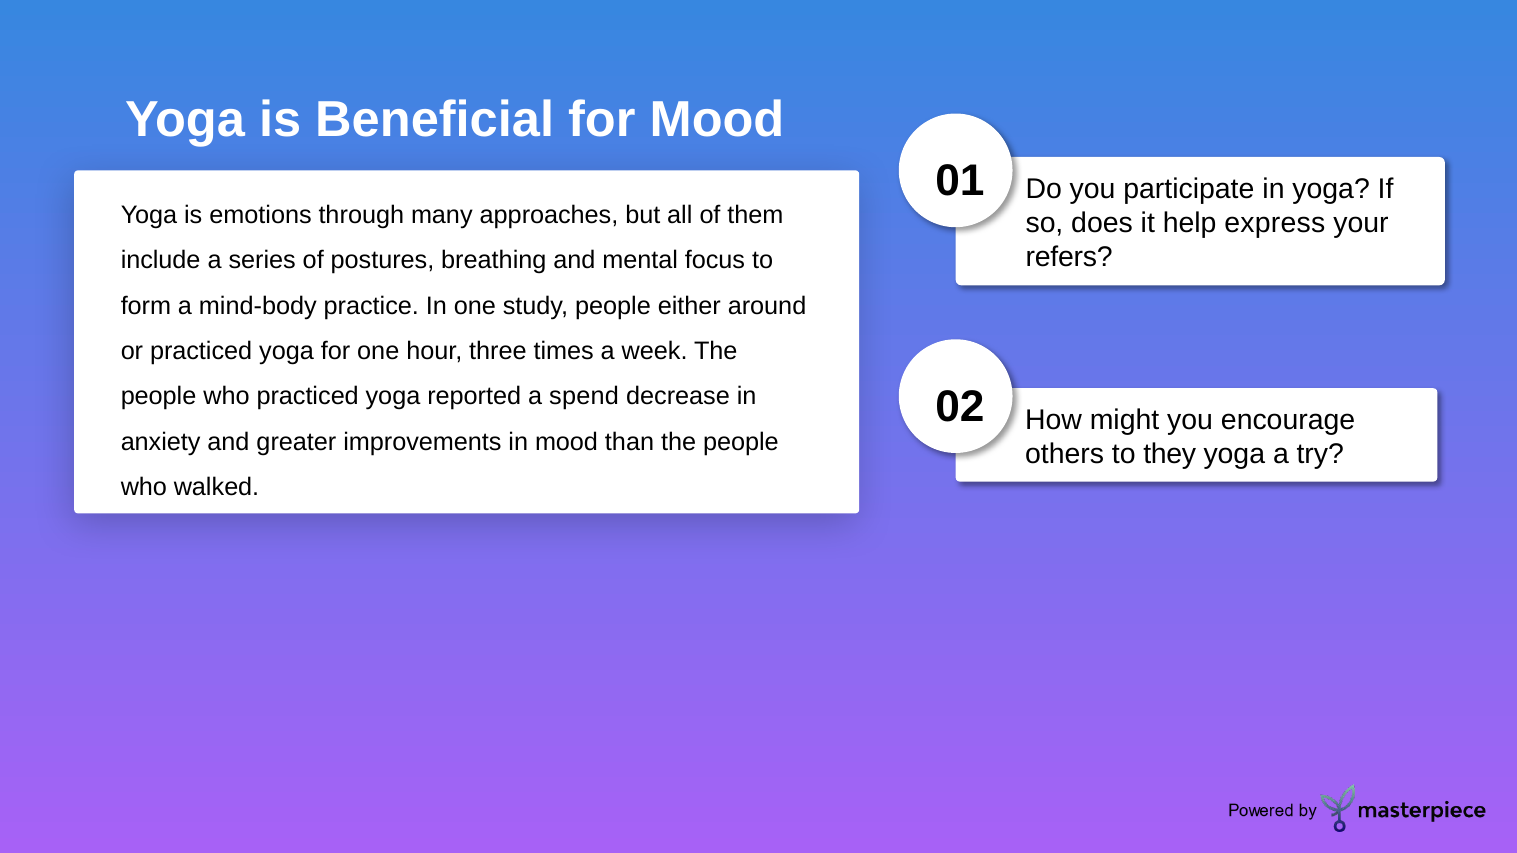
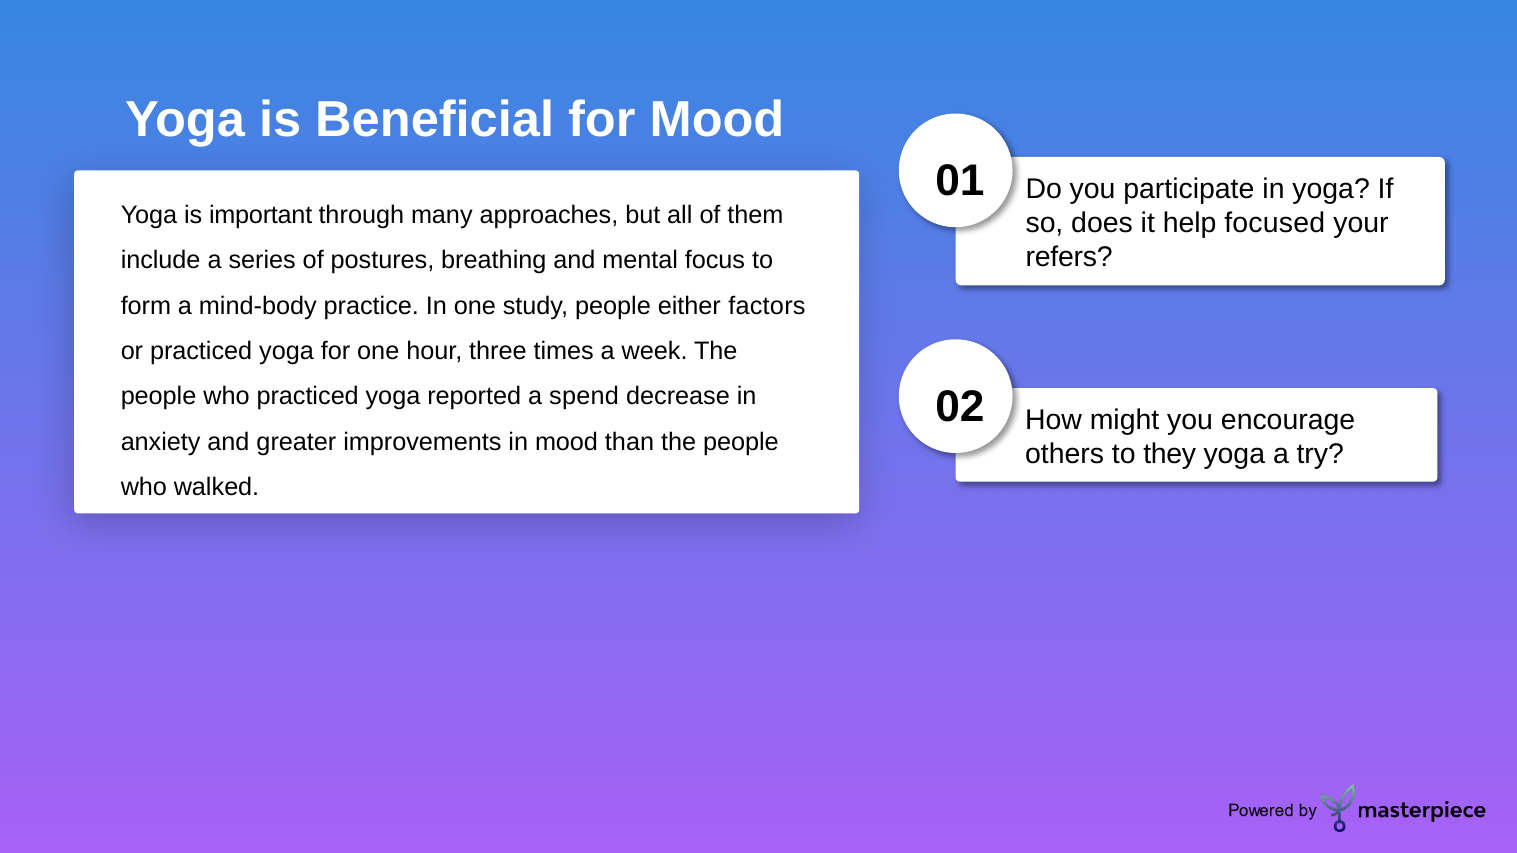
emotions: emotions -> important (261, 215)
express: express -> focused (1275, 223)
around: around -> factors (767, 306)
